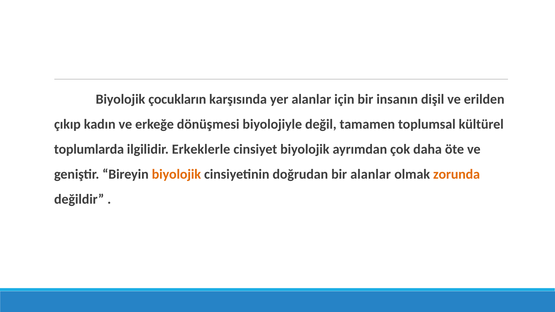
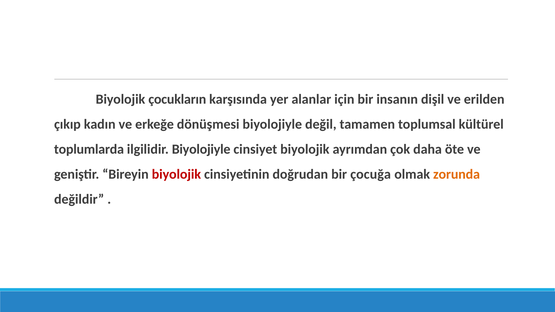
ilgilidir Erkeklerle: Erkeklerle -> Biyolojiyle (201, 149)
biyolojik colour: orange -> red (176, 174)
bir alanlar: alanlar -> çocuğa (371, 174)
